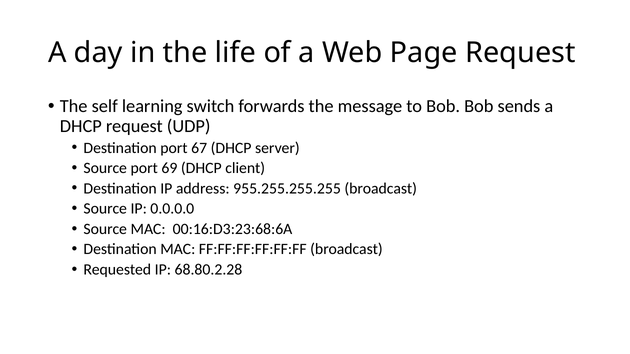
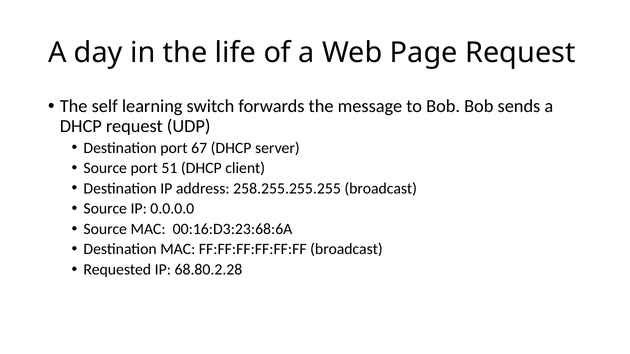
69: 69 -> 51 (169, 168)
955.255.255.255: 955.255.255.255 -> 258.255.255.255 (287, 189)
